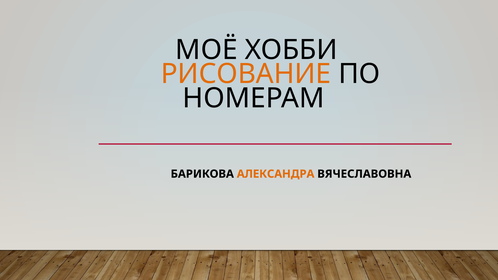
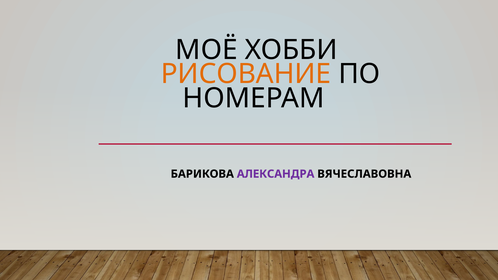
АЛЕКСАНДРА colour: orange -> purple (276, 174)
